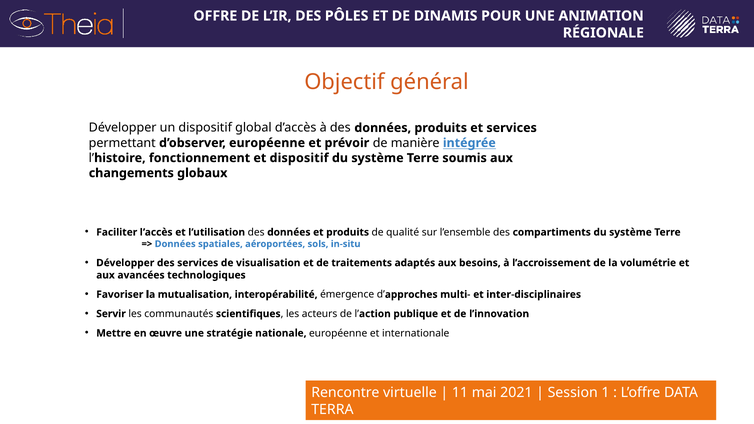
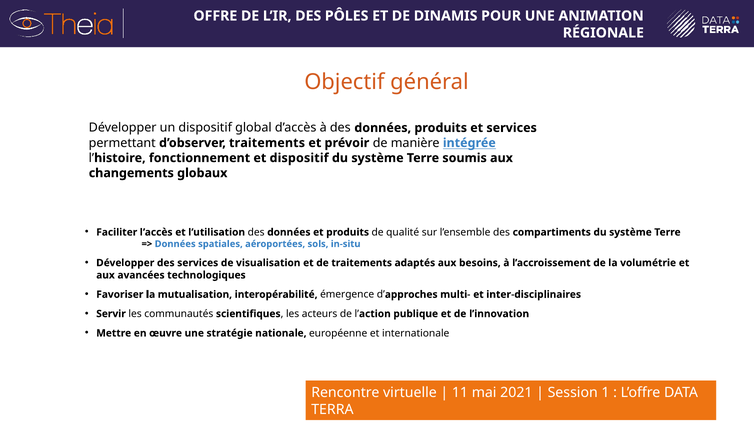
d’observer européenne: européenne -> traitements (267, 143)
